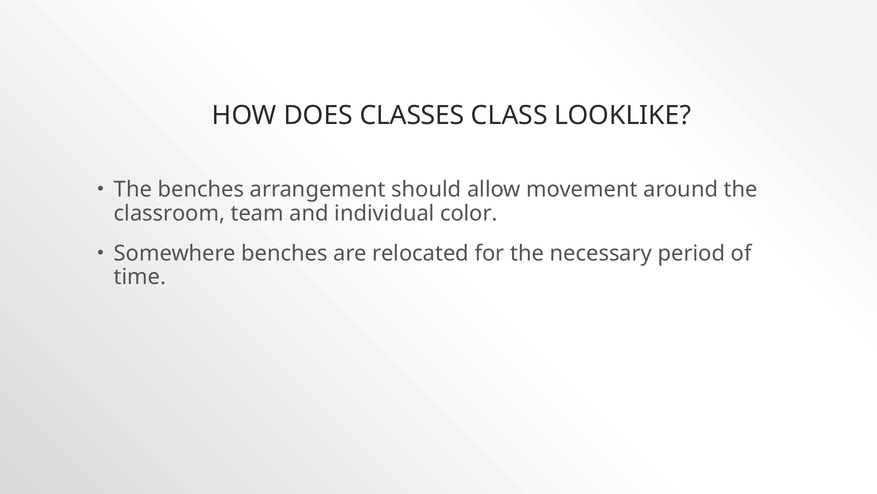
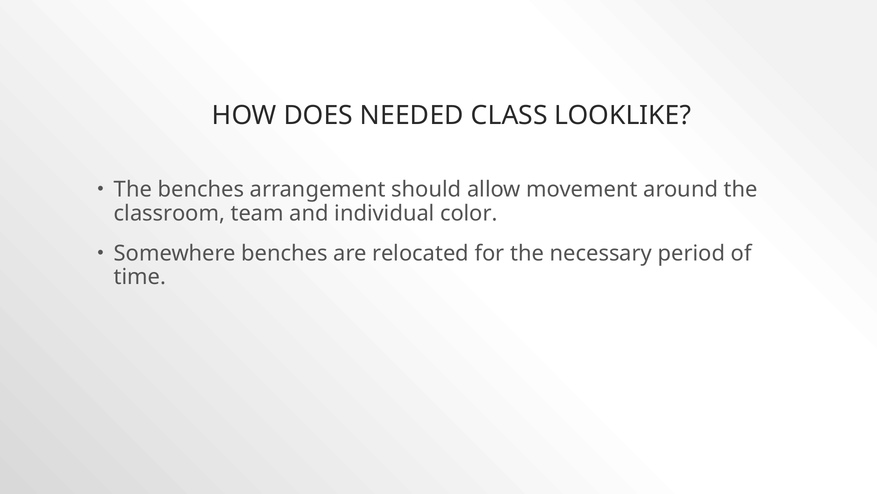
CLASSES: CLASSES -> NEEDED (412, 115)
